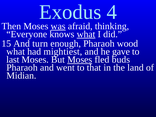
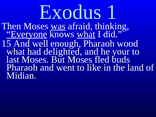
4: 4 -> 1 (112, 12)
Everyone underline: none -> present (27, 34)
turn: turn -> well (40, 44)
mightiest: mightiest -> delighted (63, 52)
gave: gave -> your (121, 52)
Moses underline: present -> none (80, 60)
that: that -> like (94, 68)
